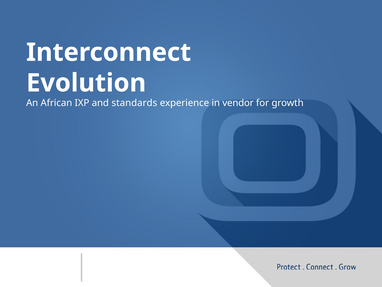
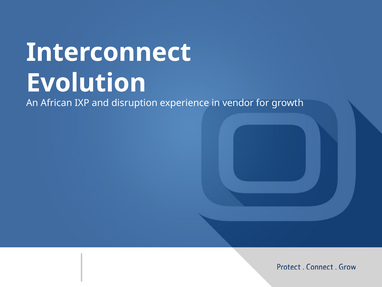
standards: standards -> disruption (134, 103)
